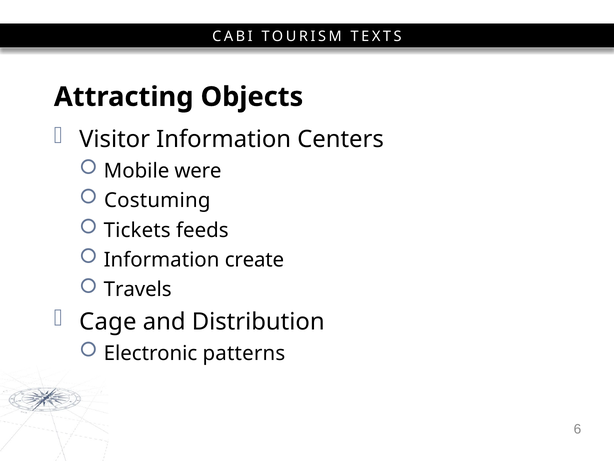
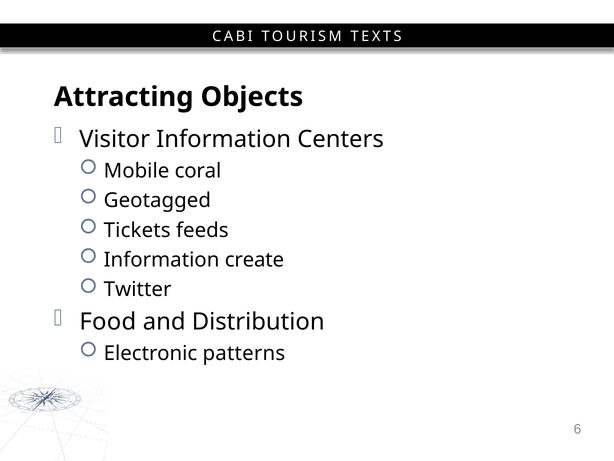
were: were -> coral (198, 171)
Costuming: Costuming -> Geotagged (157, 200)
Travels: Travels -> Twitter (138, 289)
Cage: Cage -> Food (108, 321)
